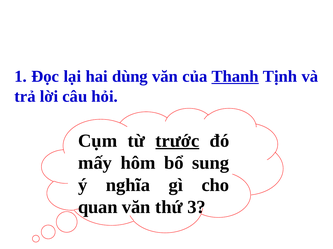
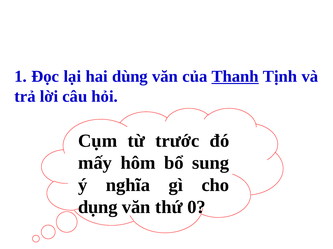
trước underline: present -> none (177, 141)
quan: quan -> dụng (98, 208)
3: 3 -> 0 (197, 208)
